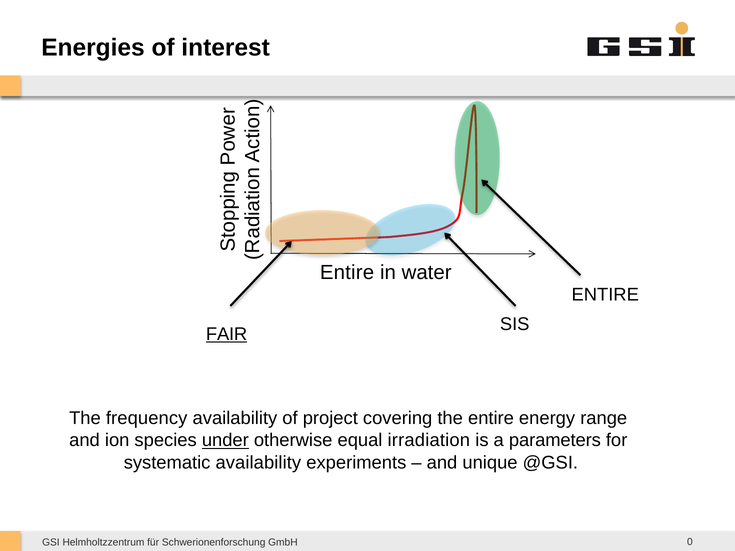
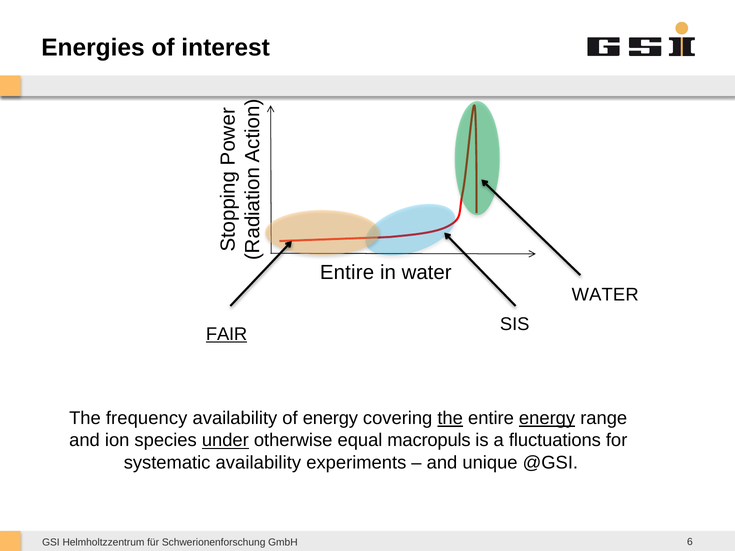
ENTIRE: ENTIRE -> WATER (605, 295)
of project: project -> energy (330, 419)
the underline: none -> present (450, 419)
energy underline: none -> present (547, 419)
irradiation: irradiation -> macropuls (429, 441)
parameters: parameters -> fluctuations (555, 441)
0: 0 -> 6 (690, 542)
